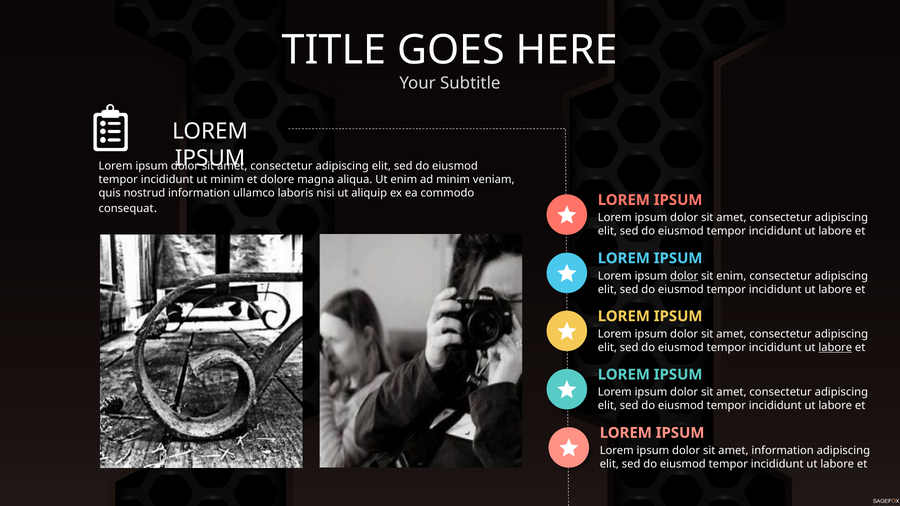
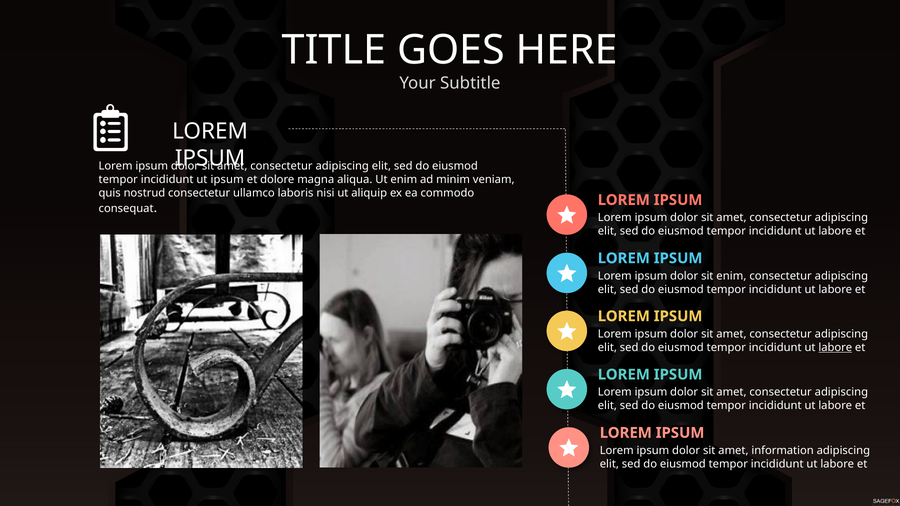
ut minim: minim -> ipsum (227, 180)
nostrud information: information -> consectetur (199, 193)
dolor underline: present -> none (684, 276)
